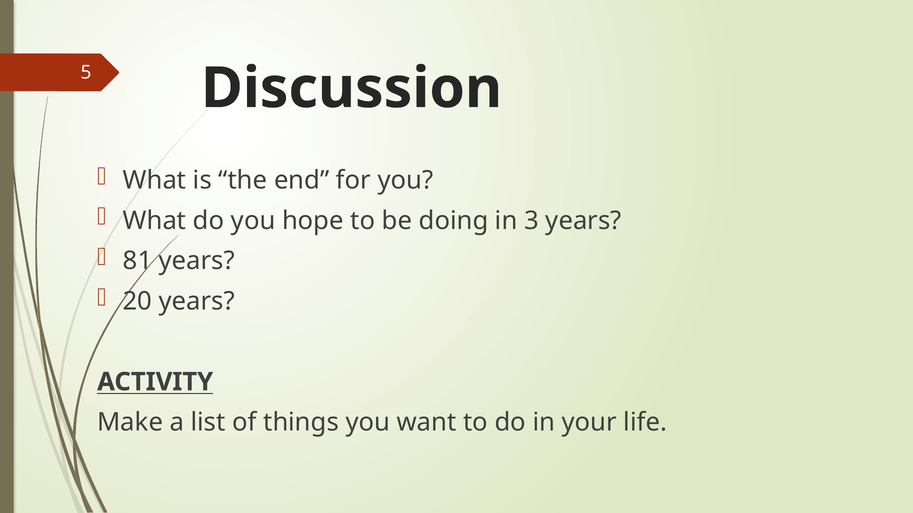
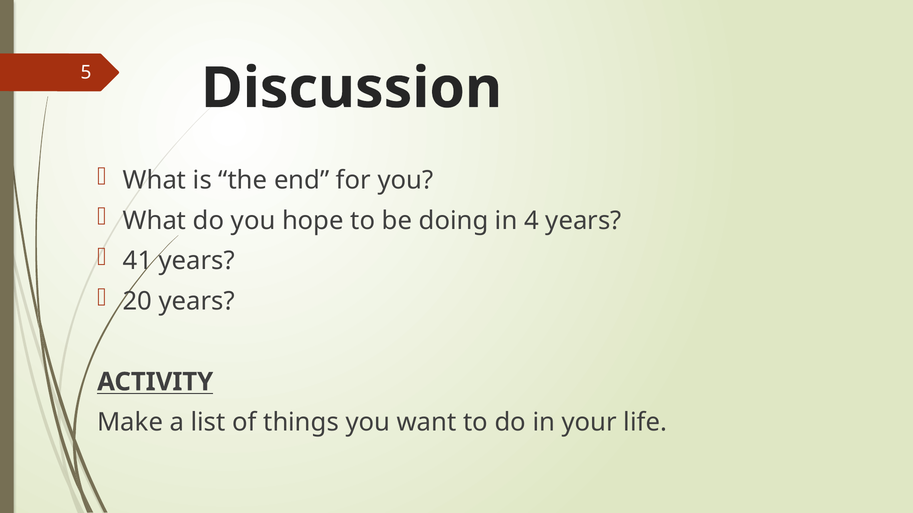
3: 3 -> 4 (532, 221)
81: 81 -> 41 (138, 261)
